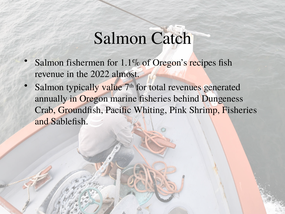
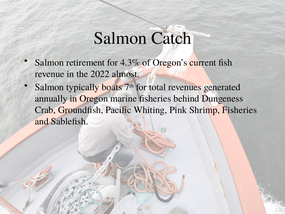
fishermen: fishermen -> retirement (86, 62)
1.1%: 1.1% -> 4.3% (130, 62)
recipes: recipes -> current (203, 62)
value: value -> boats (112, 87)
